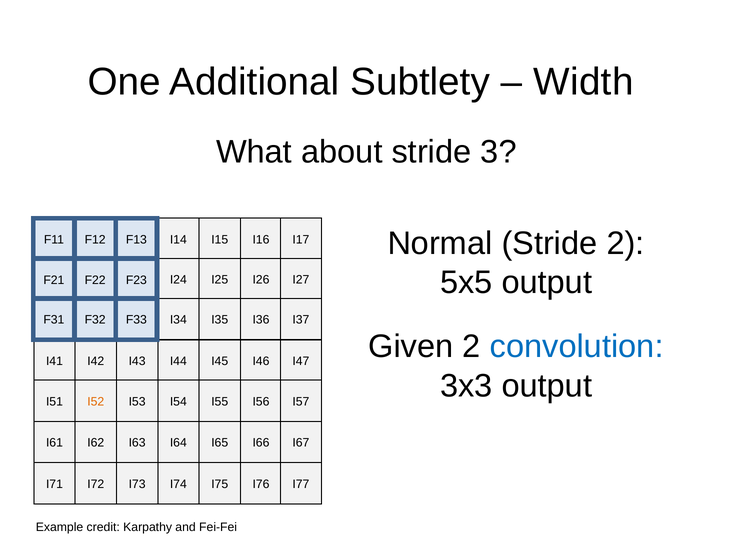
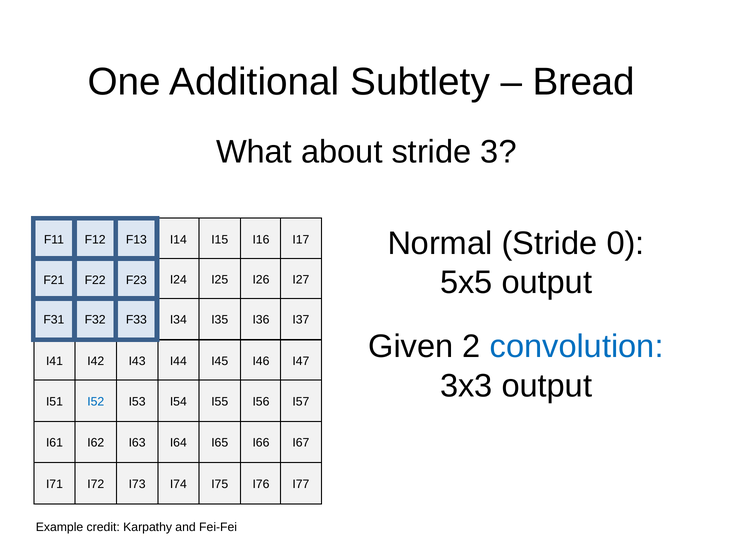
Width: Width -> Bread (584, 82)
Stride 2: 2 -> 0 (626, 243)
I52 colour: orange -> blue (96, 401)
